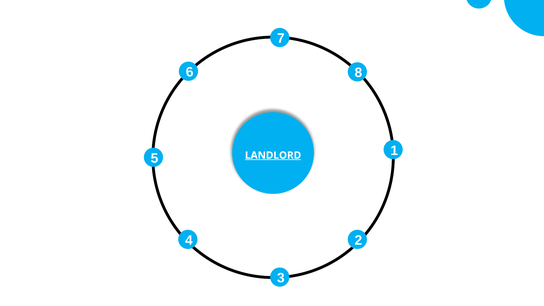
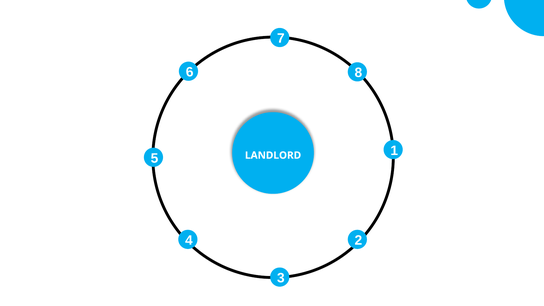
LANDLORD underline: present -> none (273, 155)
